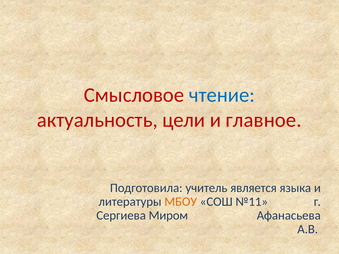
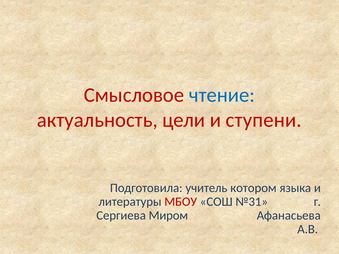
главное: главное -> ступени (264, 120)
является: является -> котором (253, 188)
МБОУ colour: orange -> red (181, 202)
№11: №11 -> №31 (252, 202)
